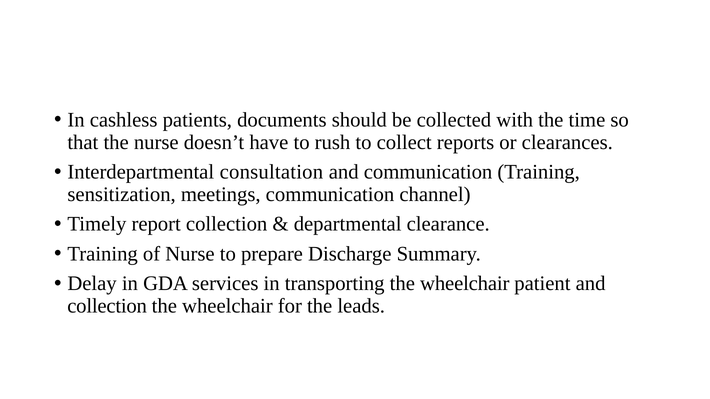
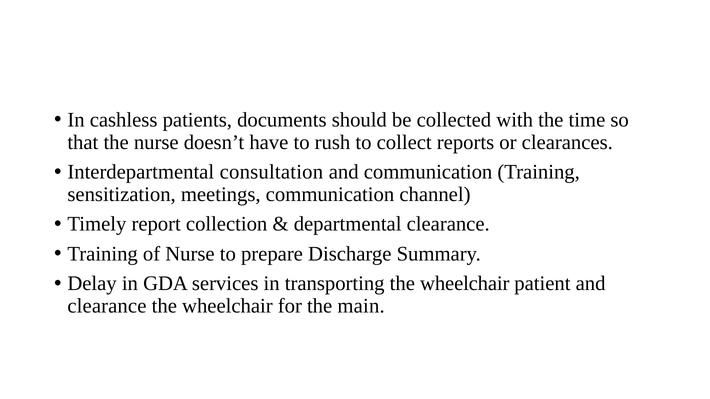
collection: collection -> clearance (107, 306)
leads: leads -> main (361, 306)
